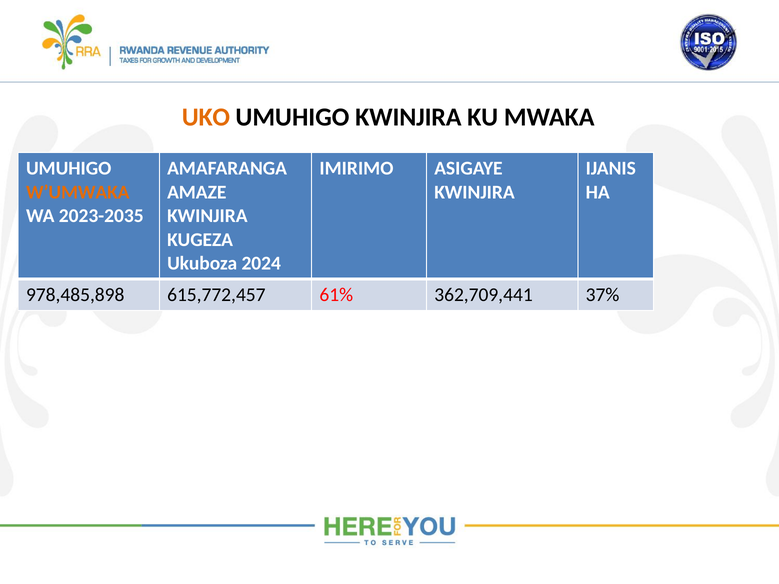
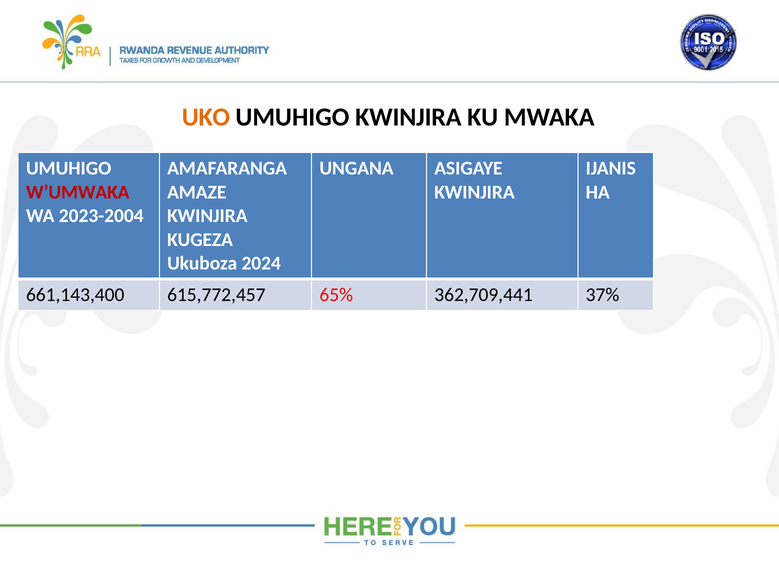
IMIRIMO: IMIRIMO -> UNGANA (357, 168)
W’UMWAKA colour: orange -> red (78, 192)
2023-2035: 2023-2035 -> 2023-2004 (101, 216)
978,485,898: 978,485,898 -> 661,143,400 (75, 295)
61%: 61% -> 65% (336, 295)
